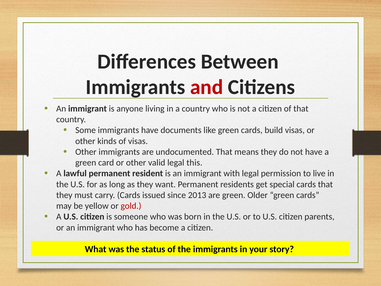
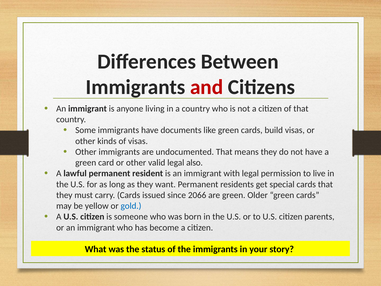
this: this -> also (195, 163)
2013: 2013 -> 2066 (197, 195)
gold colour: red -> blue (131, 206)
